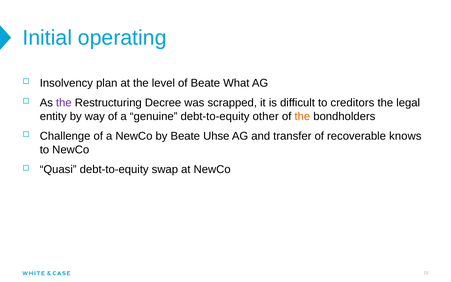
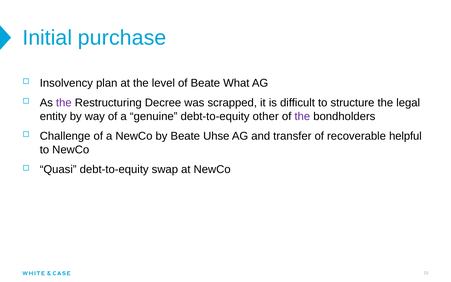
operating: operating -> purchase (122, 38)
creditors: creditors -> structure (352, 103)
the colour: orange -> purple (302, 116)
knows: knows -> helpful (405, 136)
